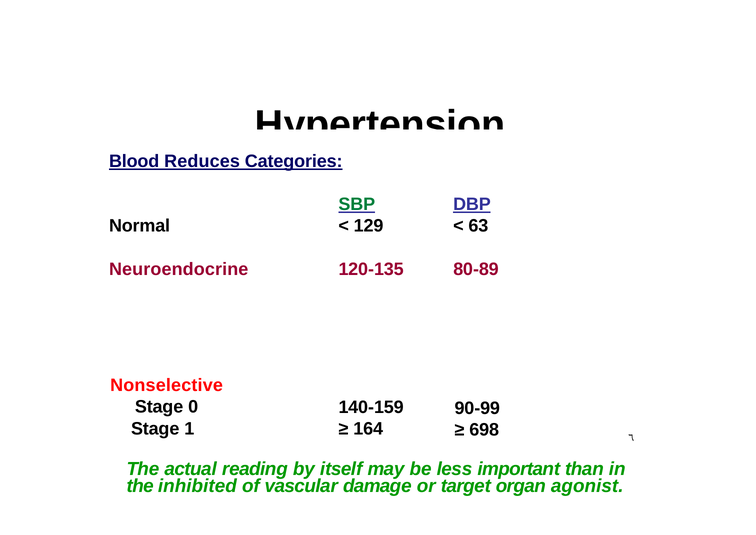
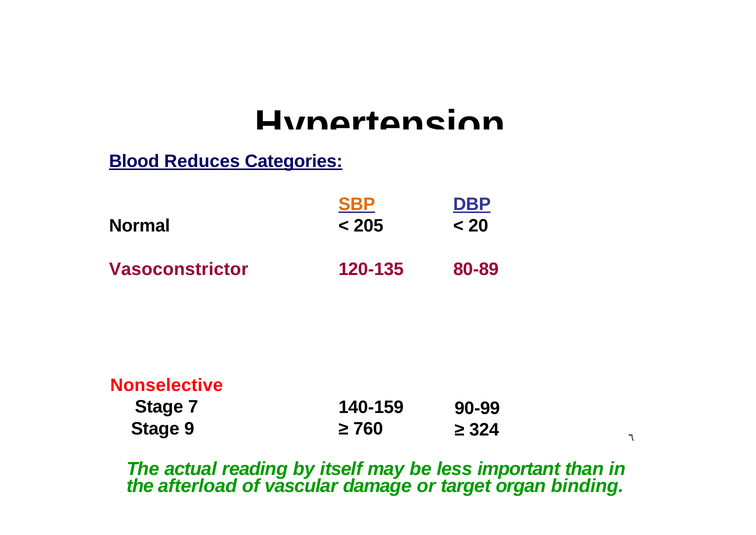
SBP colour: green -> orange (357, 204)
129: 129 -> 205 (369, 226)
63: 63 -> 20 (478, 226)
Neuroendocrine: Neuroendocrine -> Vasoconstrictor (179, 269)
0: 0 -> 7 (193, 407)
1: 1 -> 9 (189, 428)
164: 164 -> 760 (368, 429)
698: 698 -> 324 (484, 429)
inhibited: inhibited -> afterload (197, 486)
agonist: agonist -> binding (587, 486)
